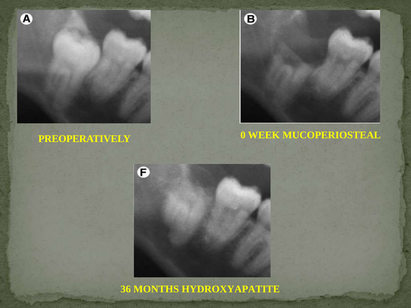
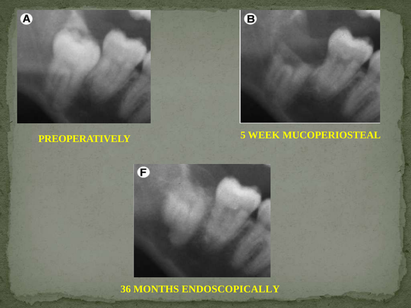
0: 0 -> 5 (243, 135)
HYDROXYAPATITE: HYDROXYAPATITE -> ENDOSCOPICALLY (231, 290)
